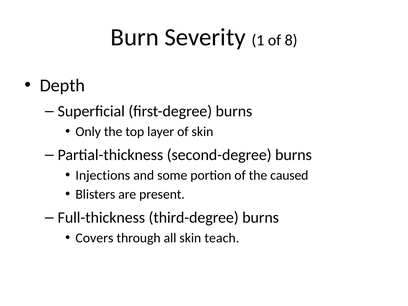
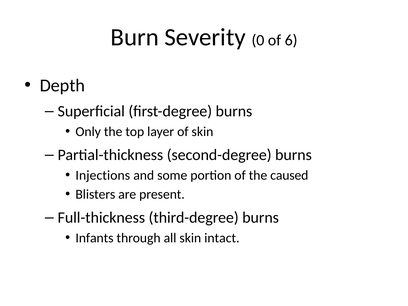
1: 1 -> 0 (258, 40)
8: 8 -> 6 (291, 40)
Covers: Covers -> Infants (94, 238)
teach: teach -> intact (222, 238)
